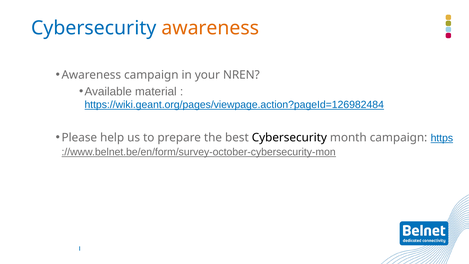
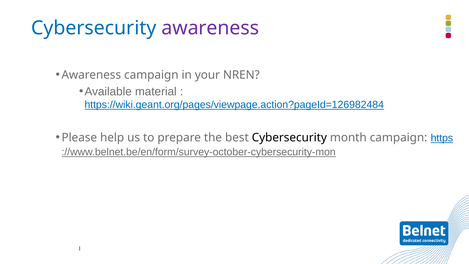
awareness colour: orange -> purple (210, 28)
